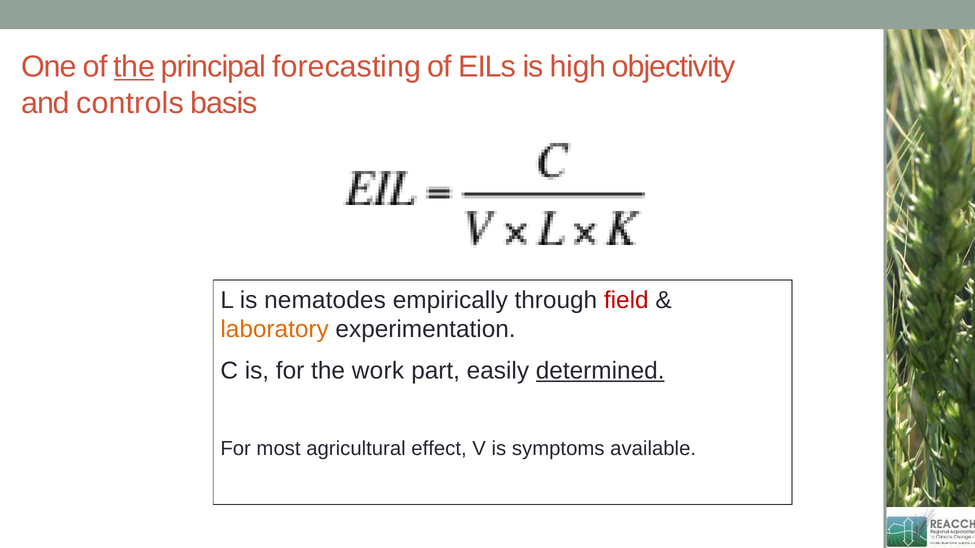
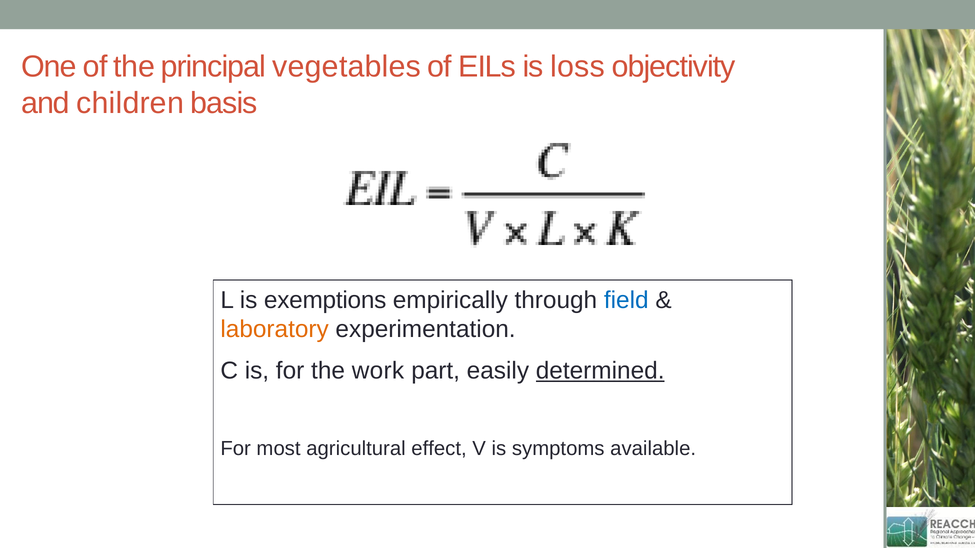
the underline: present -> none (134, 67)
forecasting: forecasting -> vegetables (347, 67)
high: high -> loss (578, 67)
controls: controls -> children (130, 103)
nematodes: nematodes -> exemptions (325, 300)
field colour: red -> blue (626, 300)
